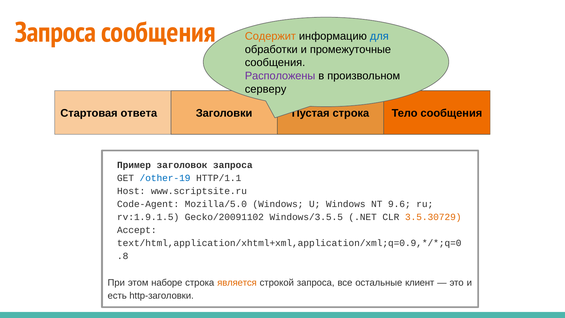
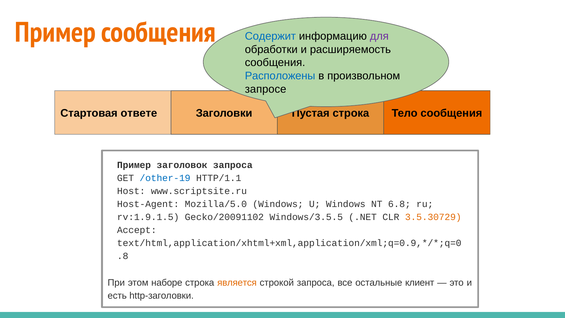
Запроса: Запроса -> Пример (55, 32)
Содержит colour: orange -> blue (270, 36)
для colour: blue -> purple (379, 36)
промежуточные: промежуточные -> расширяемость (350, 49)
Расположены colour: purple -> blue (280, 76)
серверу: серверу -> запросе (266, 89)
ответа: ответа -> ответе (139, 113)
Code-Agent: Code-Agent -> Host-Agent (148, 204)
9.6: 9.6 -> 6.8 (399, 204)
